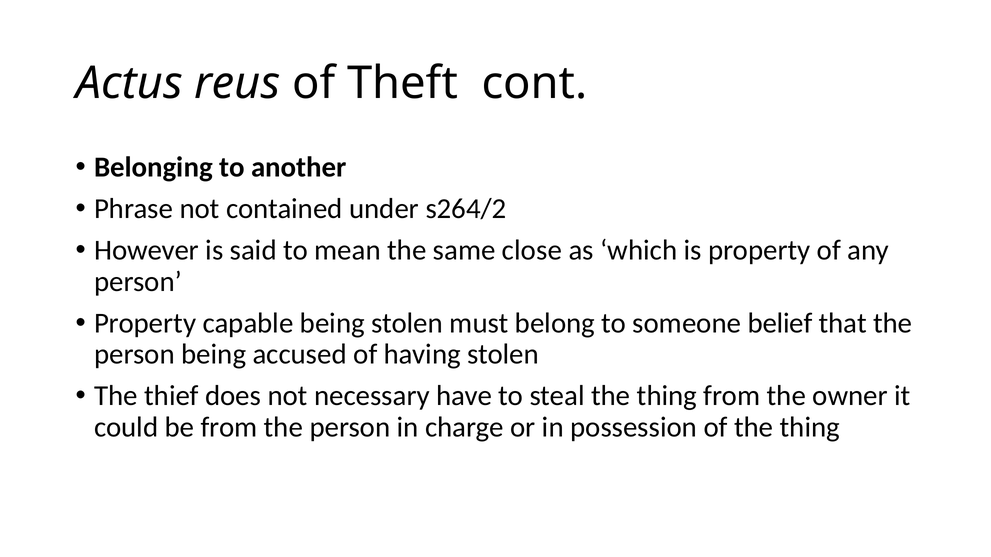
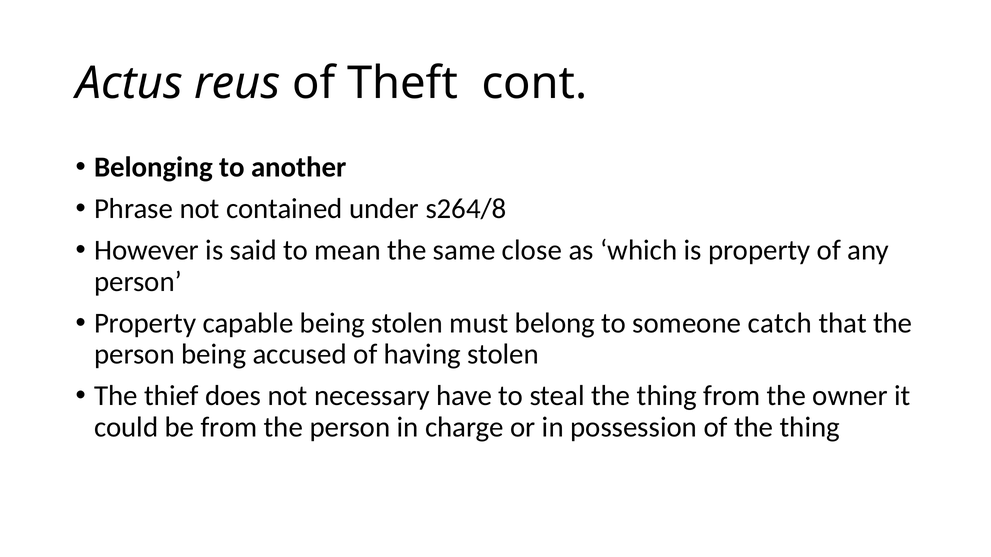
s264/2: s264/2 -> s264/8 (466, 209)
belief: belief -> catch (780, 323)
